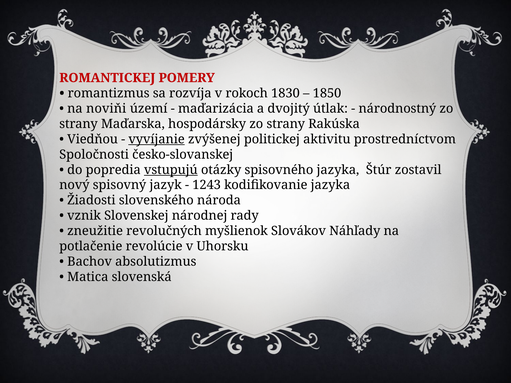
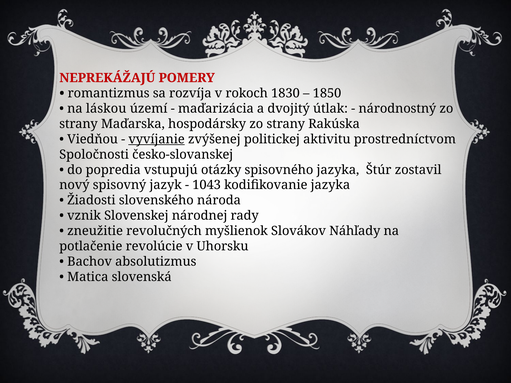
ROMANTICKEJ: ROMANTICKEJ -> NEPREKÁŽAJÚ (107, 78)
noviňi: noviňi -> láskou (106, 109)
vstupujú underline: present -> none (171, 170)
1243: 1243 -> 1043 (207, 185)
